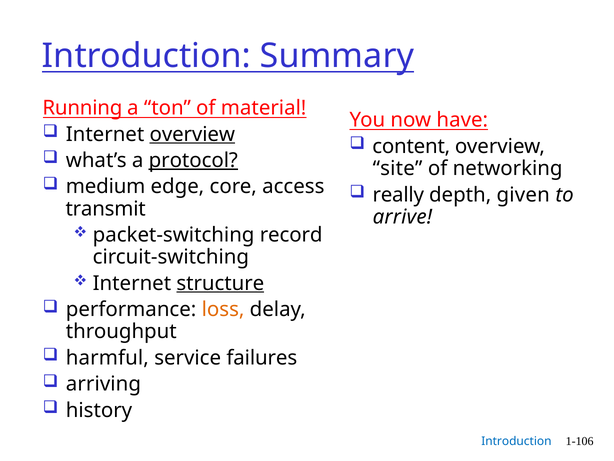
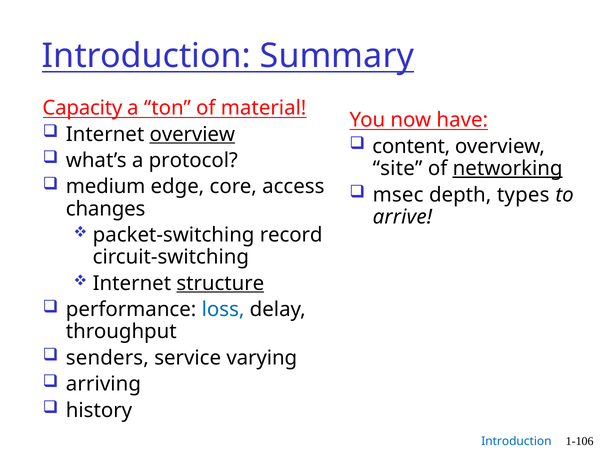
Running: Running -> Capacity (82, 108)
protocol underline: present -> none (193, 160)
networking underline: none -> present (508, 168)
really: really -> msec (398, 195)
given: given -> types (523, 195)
transmit: transmit -> changes (106, 209)
loss colour: orange -> blue (223, 309)
harmful: harmful -> senders (107, 357)
failures: failures -> varying (262, 357)
